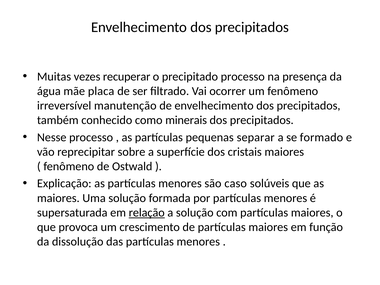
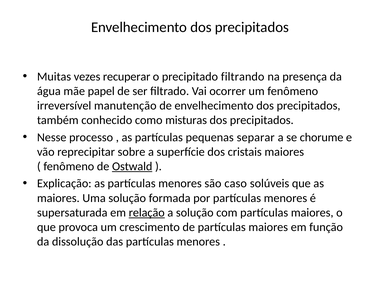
precipitado processo: processo -> filtrando (243, 77)
placa: placa -> papel (101, 91)
minerais: minerais -> misturas (186, 120)
formado: formado -> chorume (322, 137)
Ostwald underline: none -> present (132, 166)
